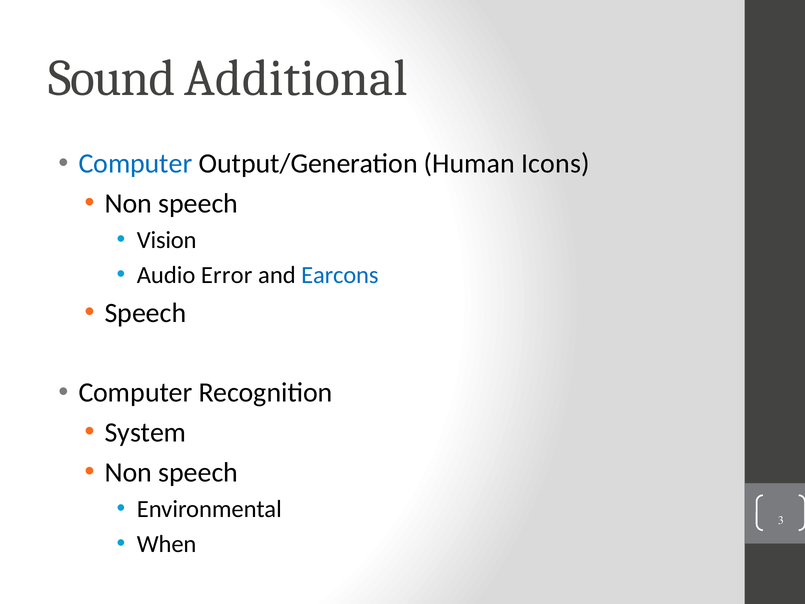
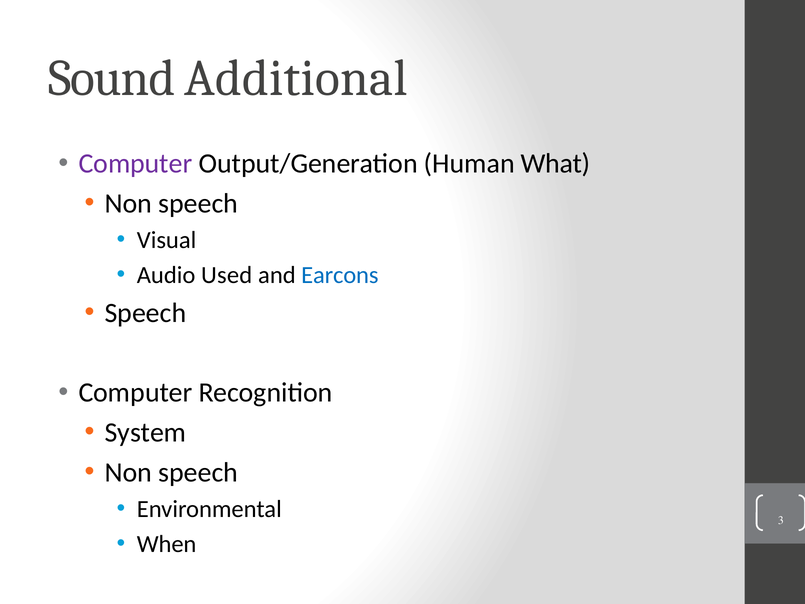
Computer colour: blue -> purple (135, 164)
Icons: Icons -> What (556, 164)
Vision: Vision -> Visual (167, 240)
Error: Error -> Used (227, 275)
